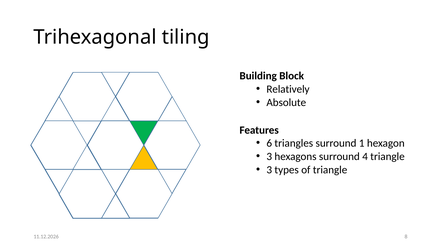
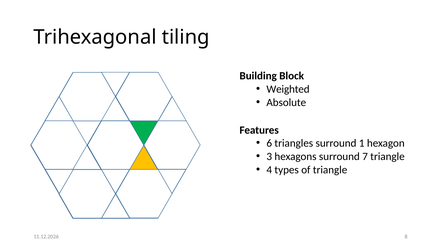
Relatively: Relatively -> Weighted (288, 89)
4: 4 -> 7 (365, 157)
3: 3 -> 4 (269, 170)
